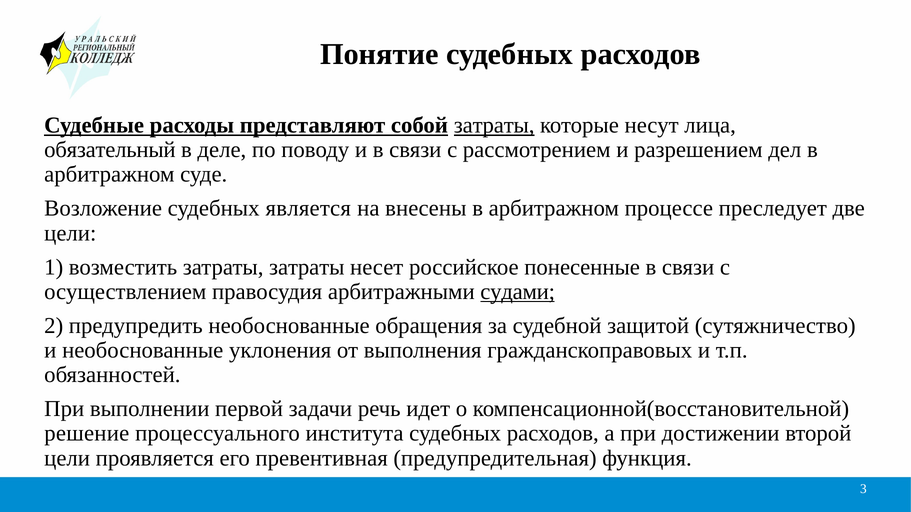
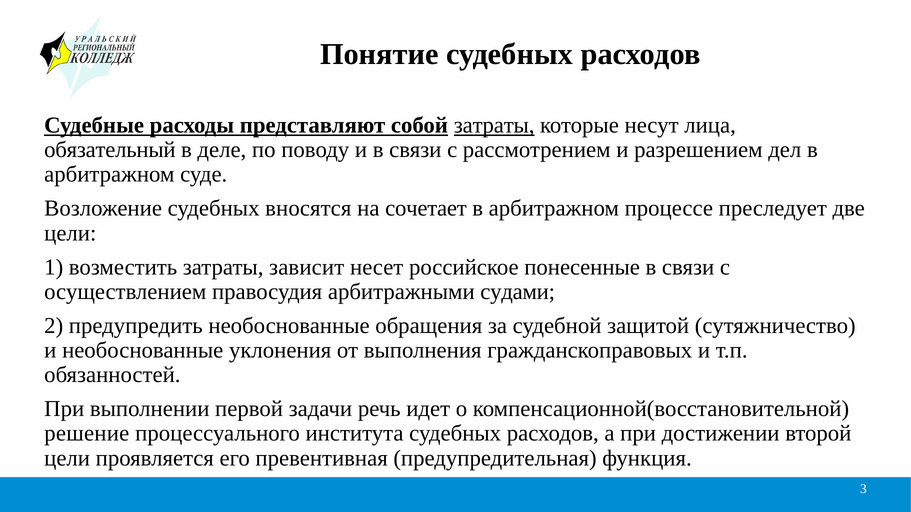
является: является -> вносятся (308, 209)
внесены: внесены -> сочетает (426, 209)
затраты затраты: затраты -> зависит (307, 267)
судами underline: present -> none (518, 292)
